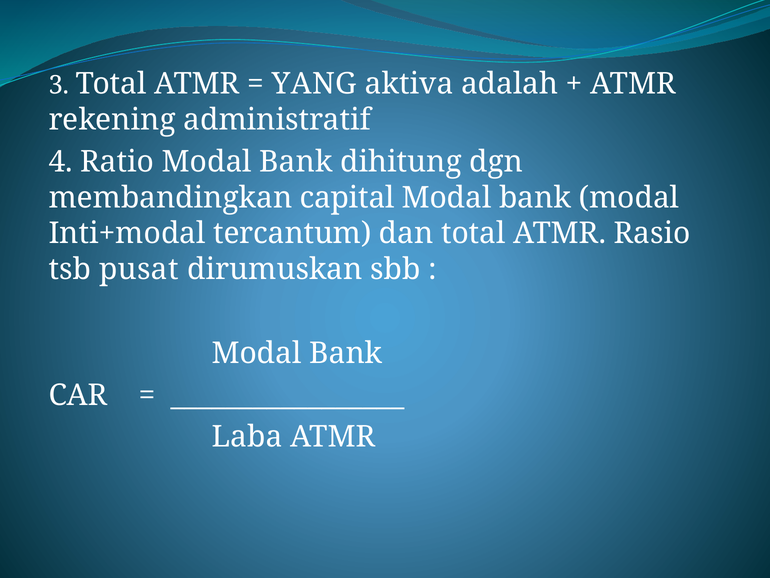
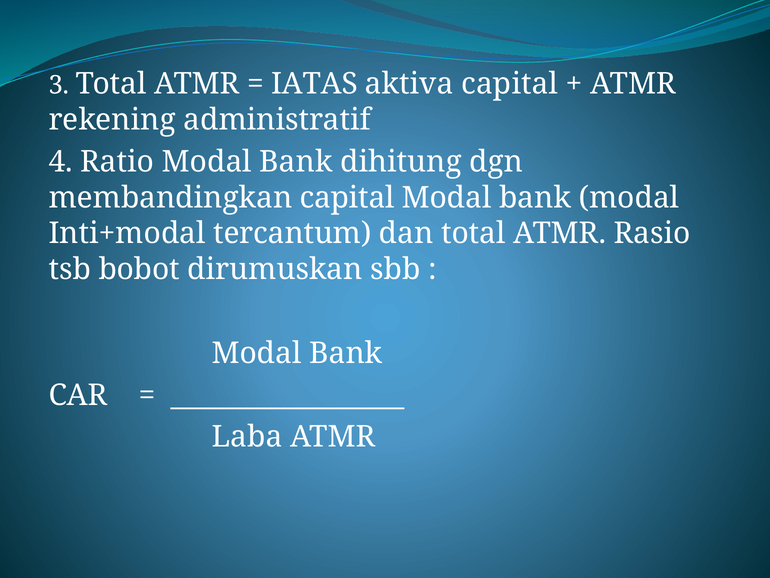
YANG: YANG -> IATAS (315, 84)
aktiva adalah: adalah -> capital (510, 84)
pusat: pusat -> bobot (139, 269)
